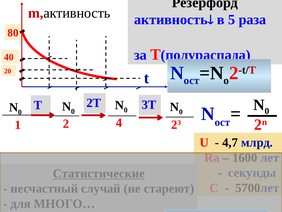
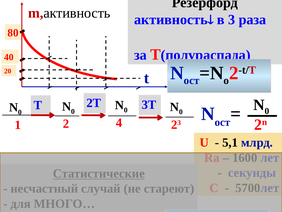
5: 5 -> 3 (232, 20)
4,7: 4,7 -> 5,1 (230, 142)
